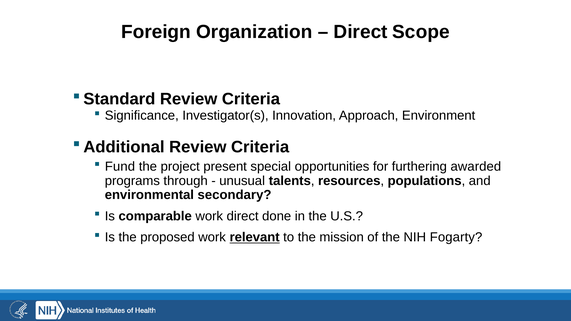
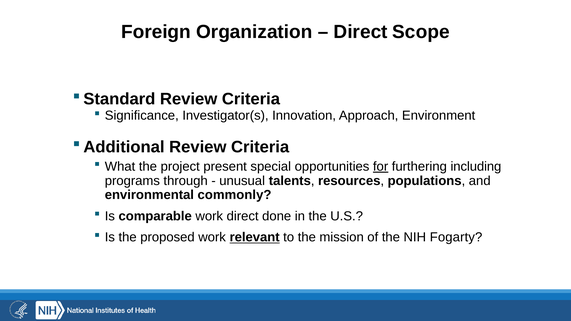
Fund: Fund -> What (120, 167)
for underline: none -> present (381, 167)
awarded: awarded -> including (476, 167)
secondary: secondary -> commonly (234, 195)
